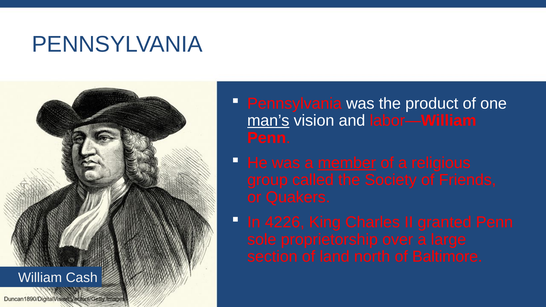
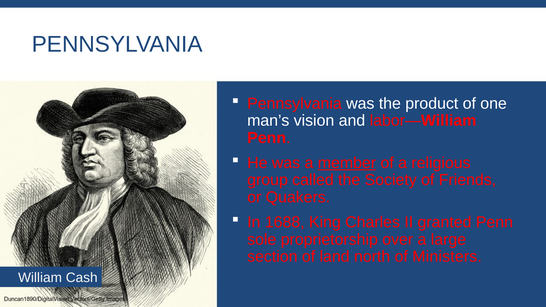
man’s underline: present -> none (268, 121)
4226: 4226 -> 1688 (285, 222)
Baltimore: Baltimore -> Ministers (447, 257)
